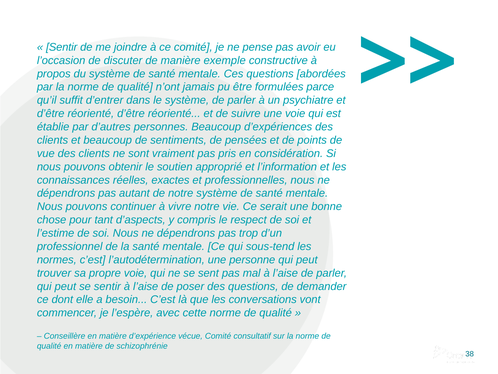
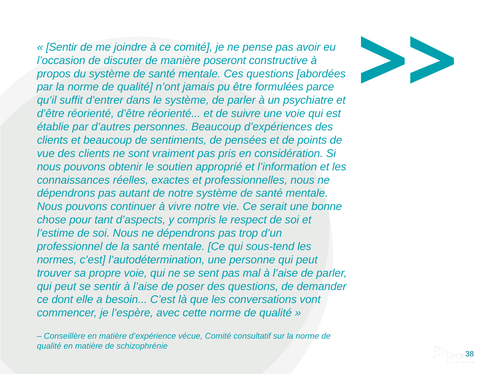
exemple: exemple -> poseront (225, 60)
